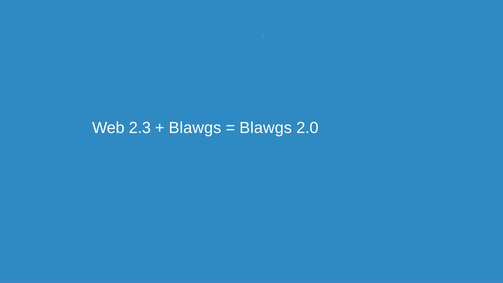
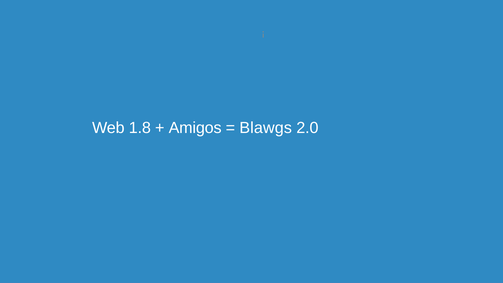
2.3: 2.3 -> 1.8 (140, 128)
Blawgs: Blawgs -> Amigos (195, 128)
